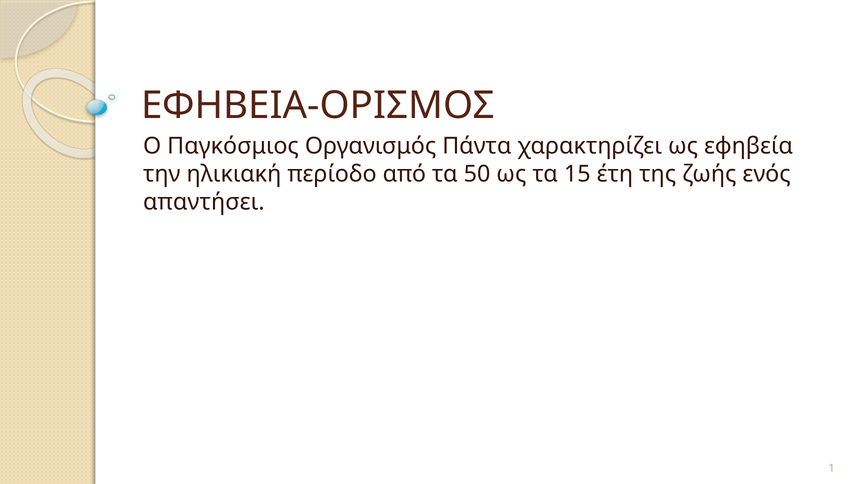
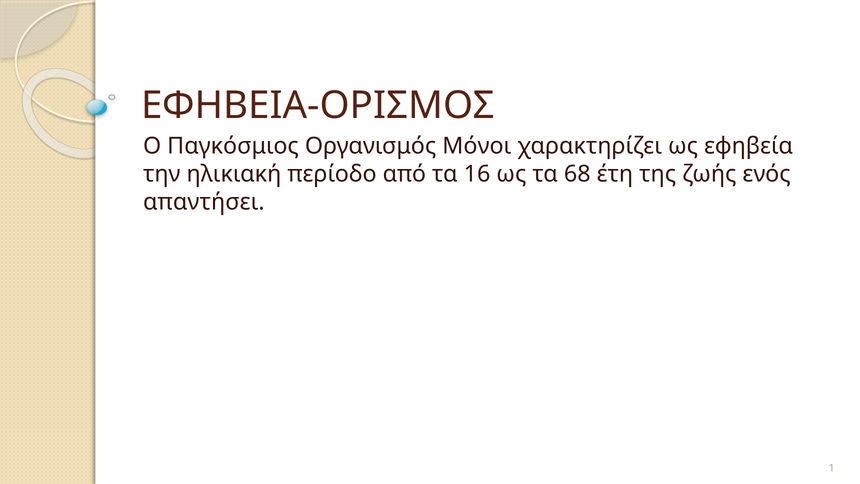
Πάντα: Πάντα -> Μόνοι (477, 146)
50: 50 -> 16 (477, 174)
15: 15 -> 68 (577, 174)
